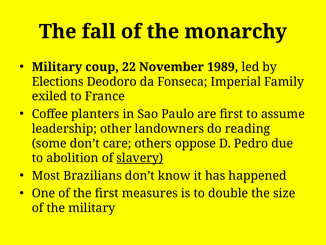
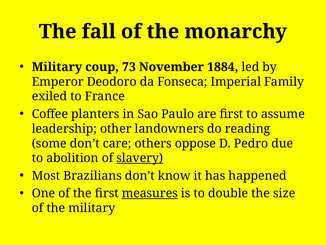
22: 22 -> 73 (129, 67)
1989: 1989 -> 1884 (223, 67)
Elections: Elections -> Emperor (58, 82)
measures underline: none -> present (150, 193)
